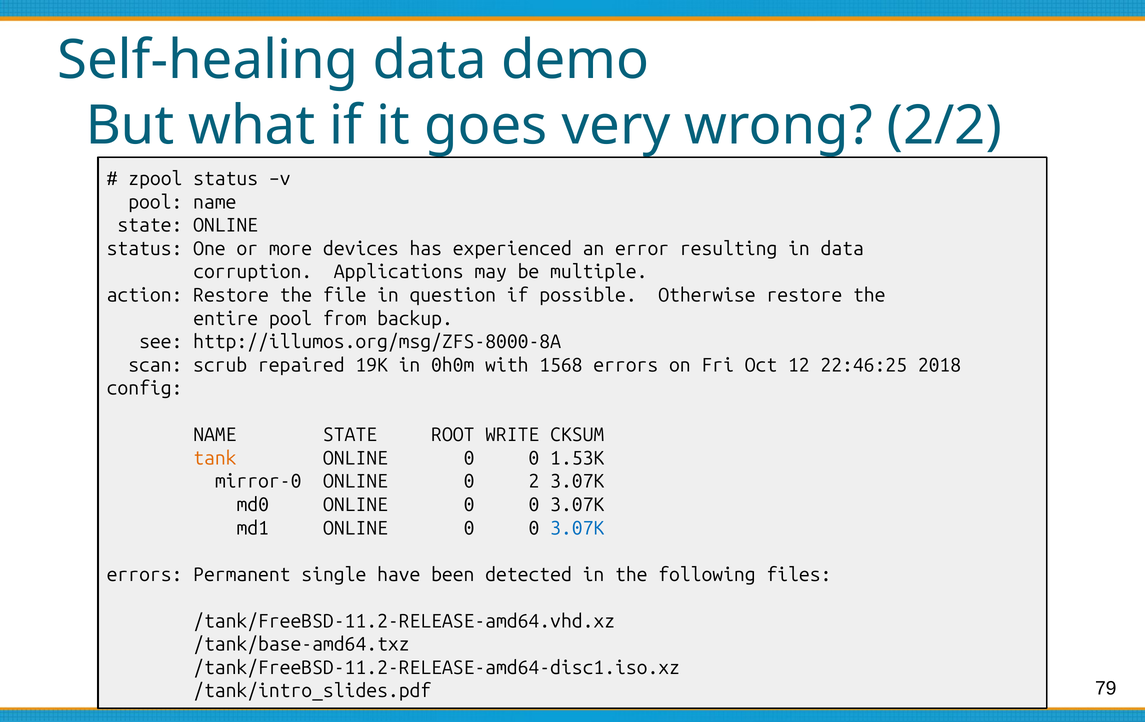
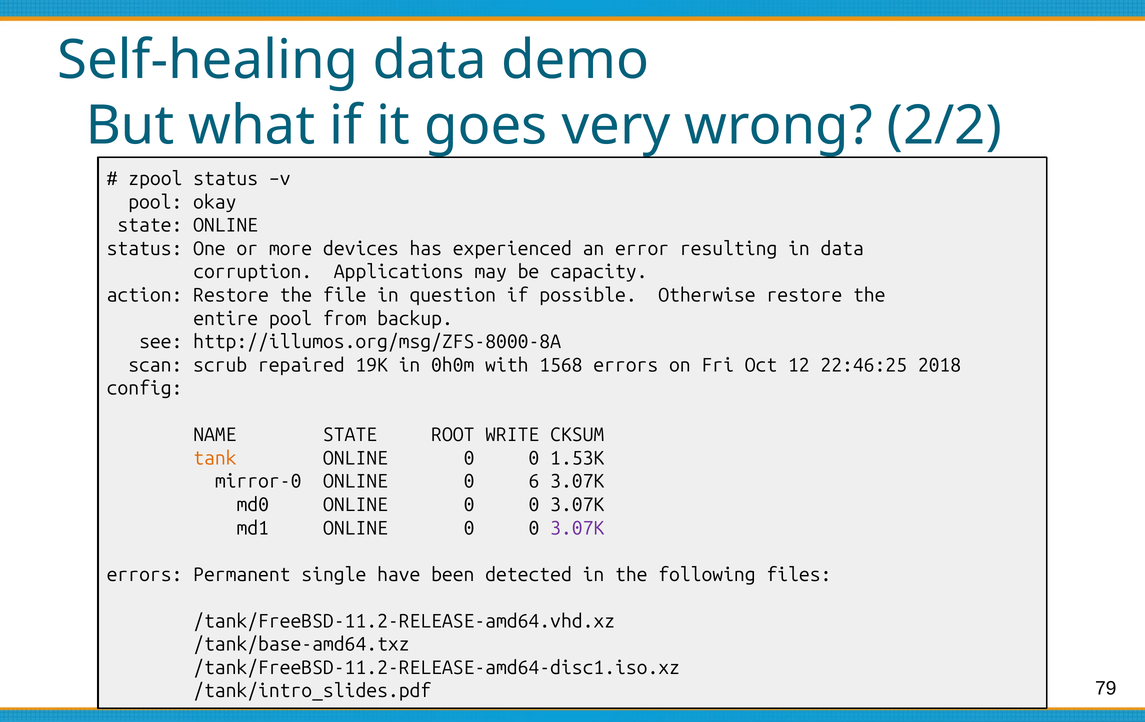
pool name: name -> okay (215, 202)
multiple: multiple -> capacity (599, 272)
2: 2 -> 6 (534, 481)
3.07K colour: blue -> purple (577, 528)
